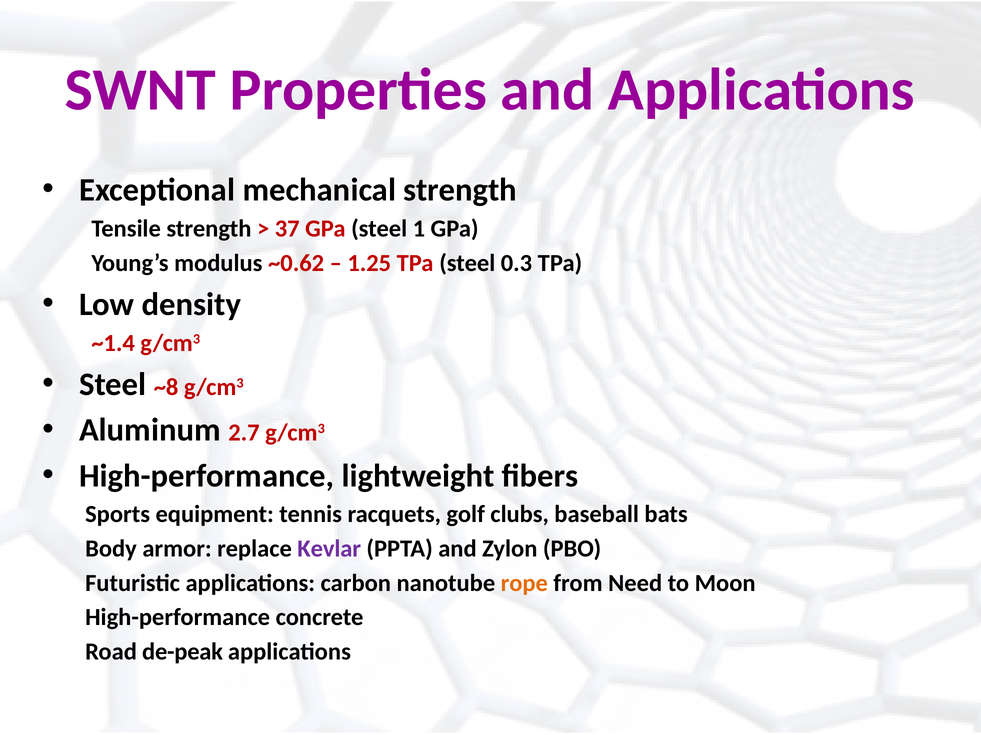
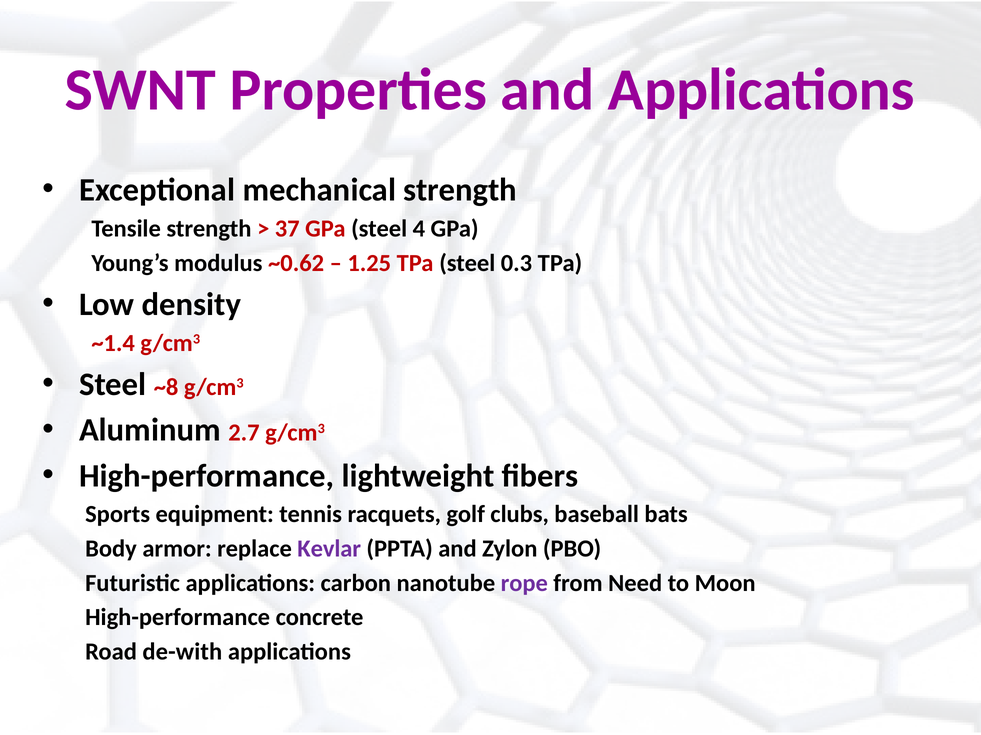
1: 1 -> 4 (419, 229)
rope colour: orange -> purple (524, 584)
de-peak: de-peak -> de-with (182, 652)
